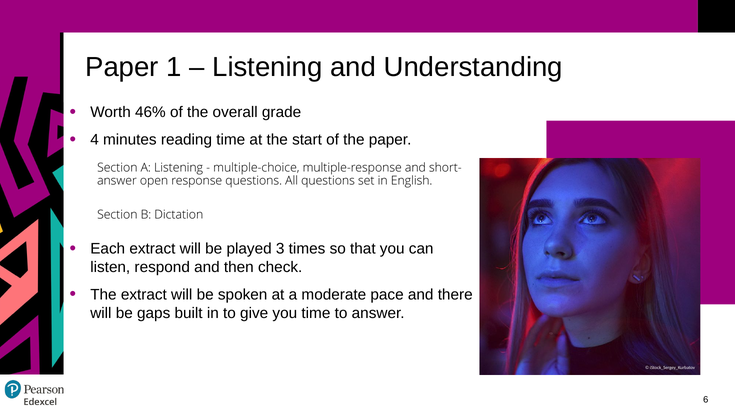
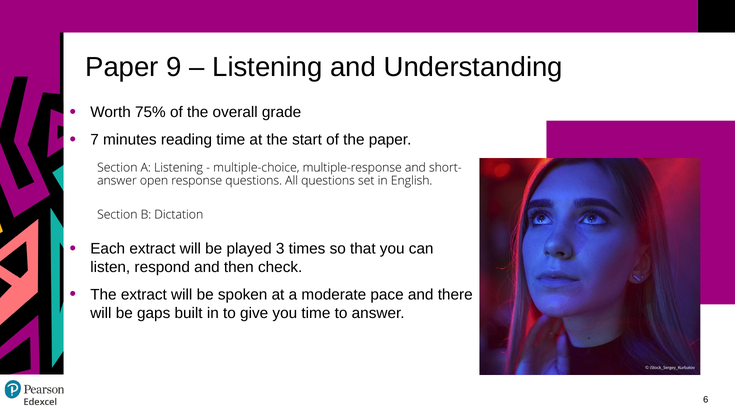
1: 1 -> 9 (174, 67)
46%: 46% -> 75% (150, 113)
4: 4 -> 7 (95, 140)
